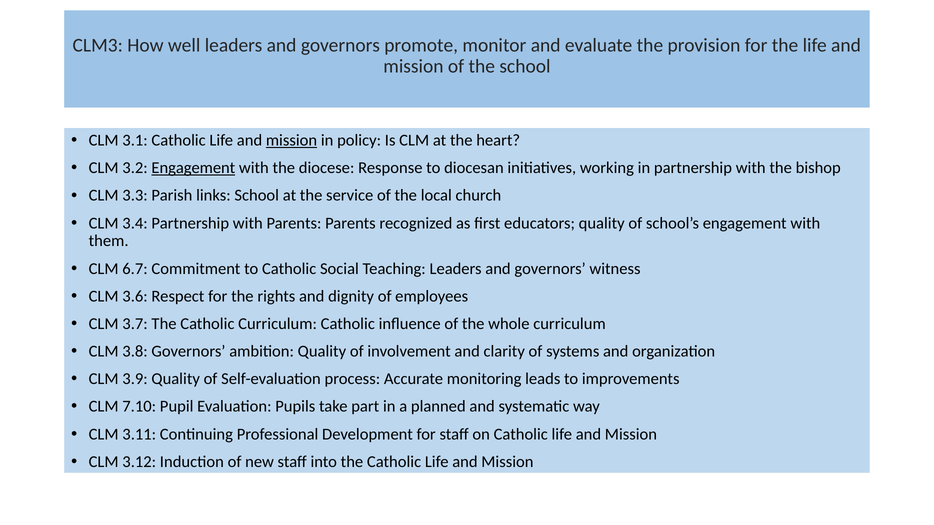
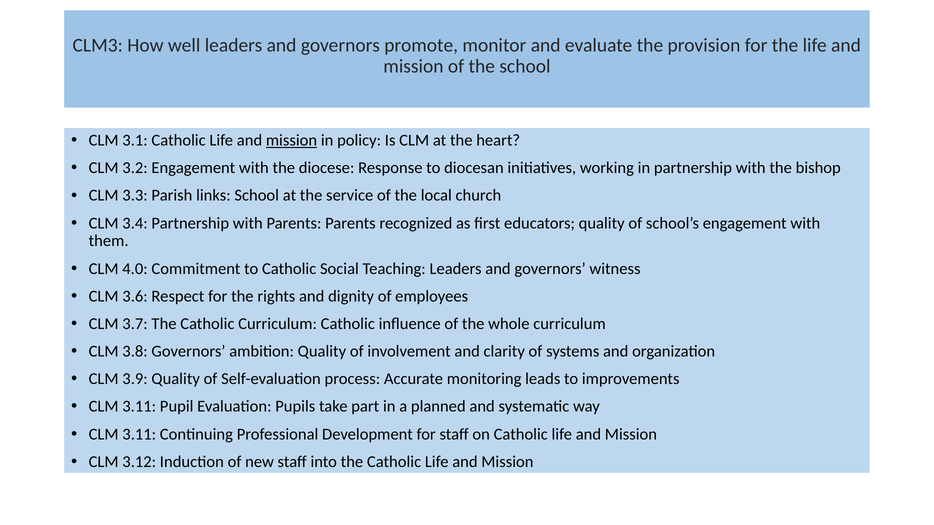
Engagement underline: present -> none (193, 168)
6.7: 6.7 -> 4.0 (135, 269)
7.10: 7.10 -> 3.11 (139, 407)
